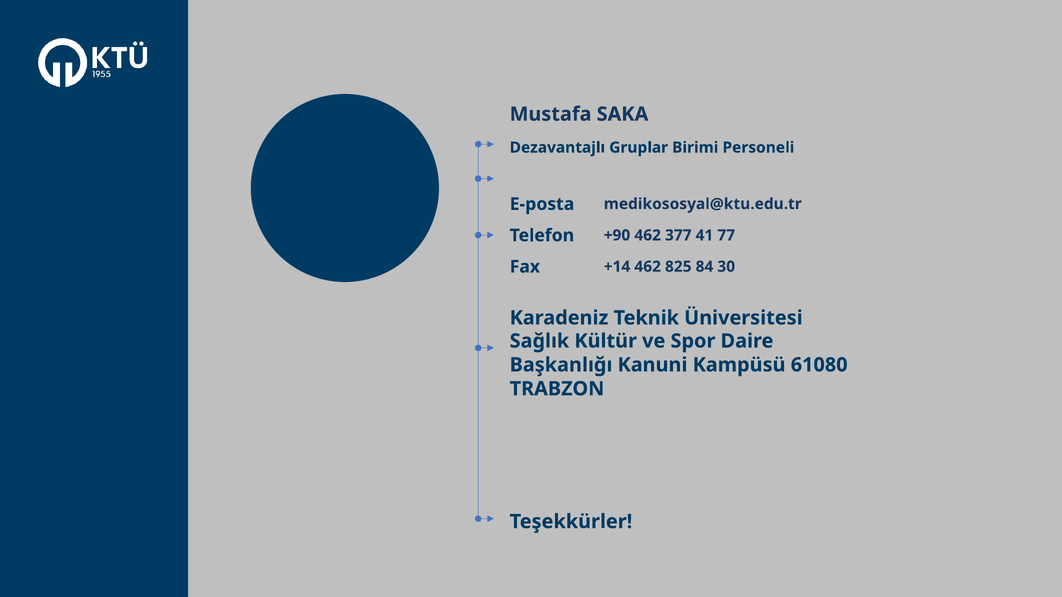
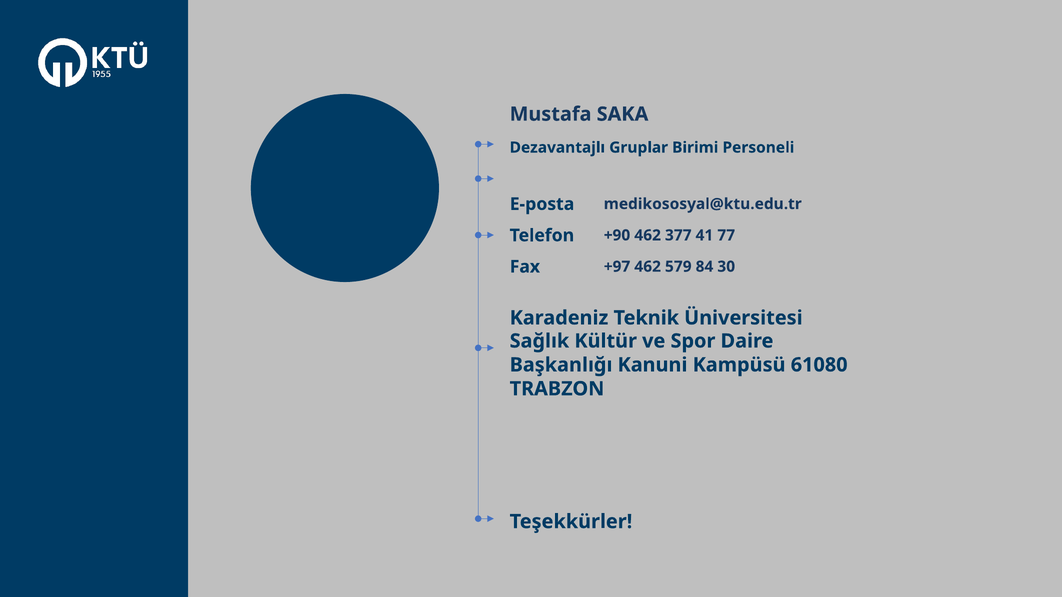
+14: +14 -> +97 (617, 267)
825: 825 -> 579 (678, 267)
